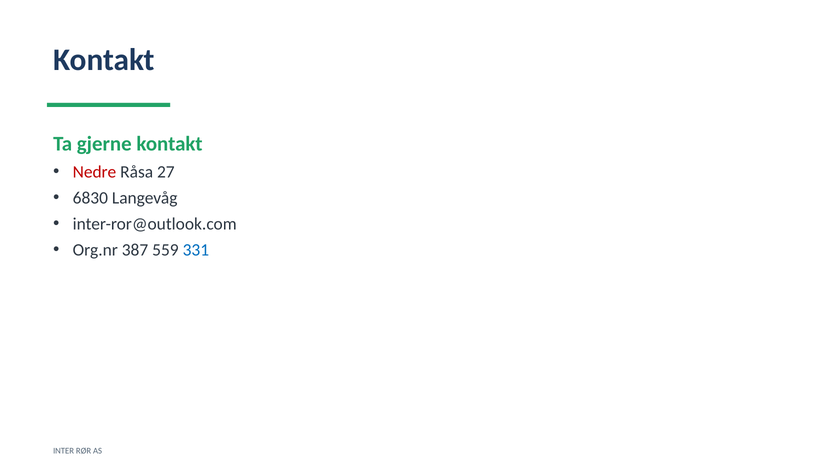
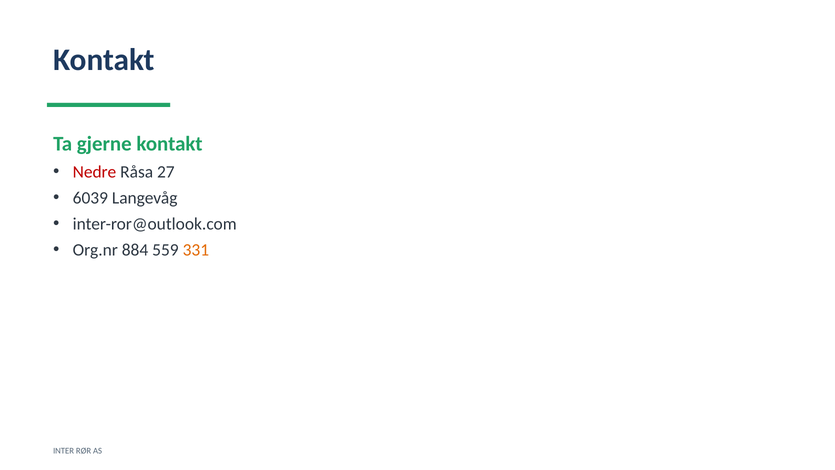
6830: 6830 -> 6039 (90, 198)
387: 387 -> 884 (135, 250)
331 colour: blue -> orange (196, 250)
